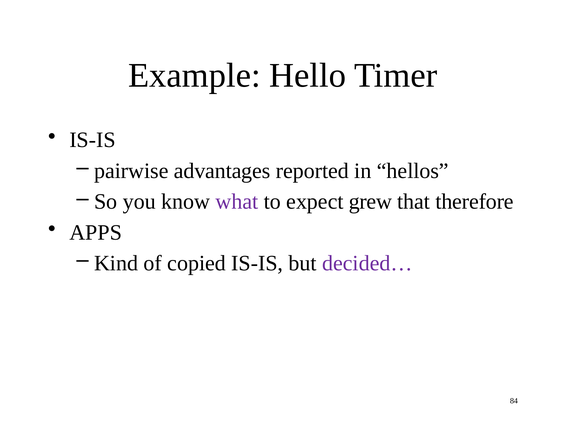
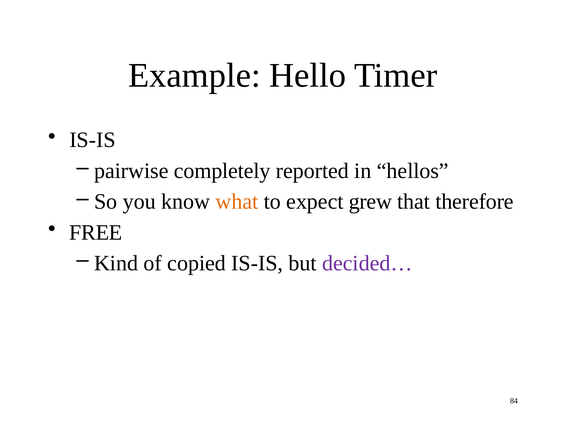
advantages: advantages -> completely (222, 171)
what colour: purple -> orange (237, 202)
APPS: APPS -> FREE (96, 233)
